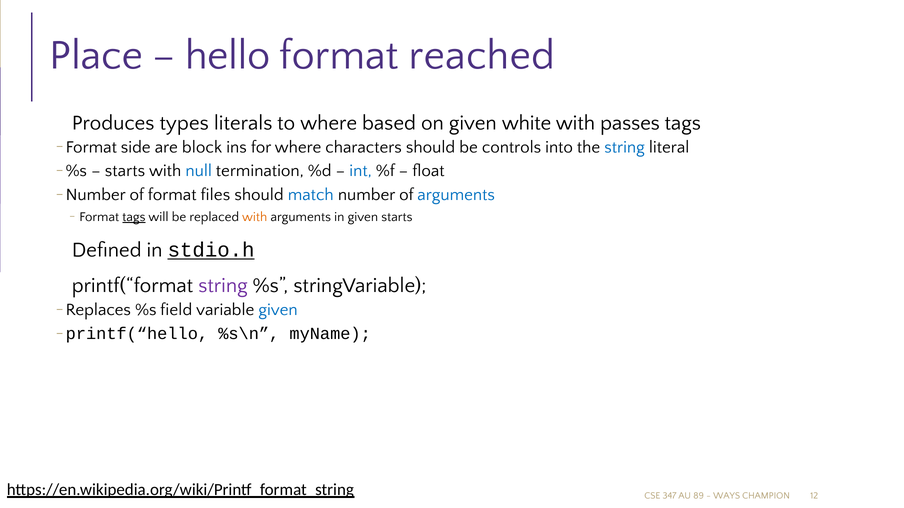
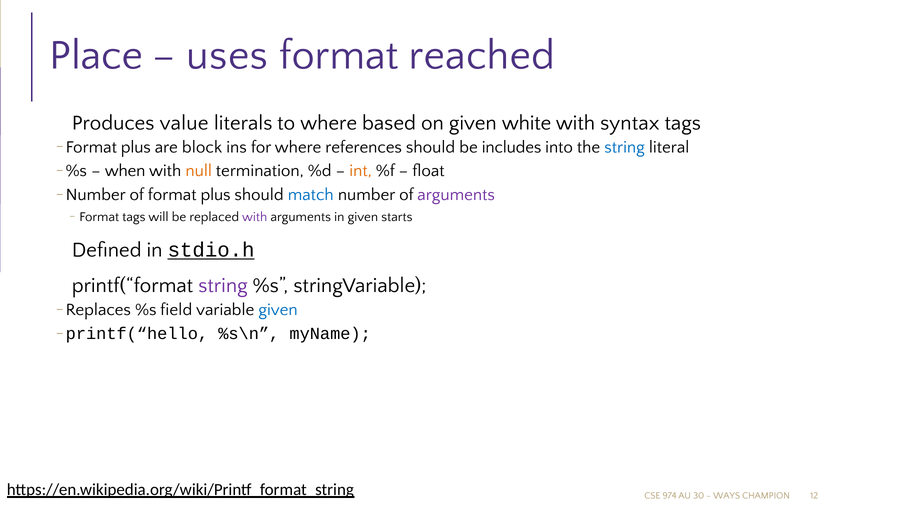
hello: hello -> uses (227, 55)
types: types -> value (184, 123)
passes: passes -> syntax (630, 123)
side: side -> plus (136, 147)
characters: characters -> references (364, 147)
controls: controls -> includes (512, 147)
starts: starts -> when (125, 171)
null colour: blue -> orange (199, 171)
int colour: blue -> orange (361, 171)
of format files: files -> plus (216, 195)
arguments colour: blue -> purple (456, 195)
tags underline: present -> none (134, 217)
with colour: orange -> purple (255, 217)
347: 347 -> 974 (670, 496)
89: 89 -> 30 (699, 496)
